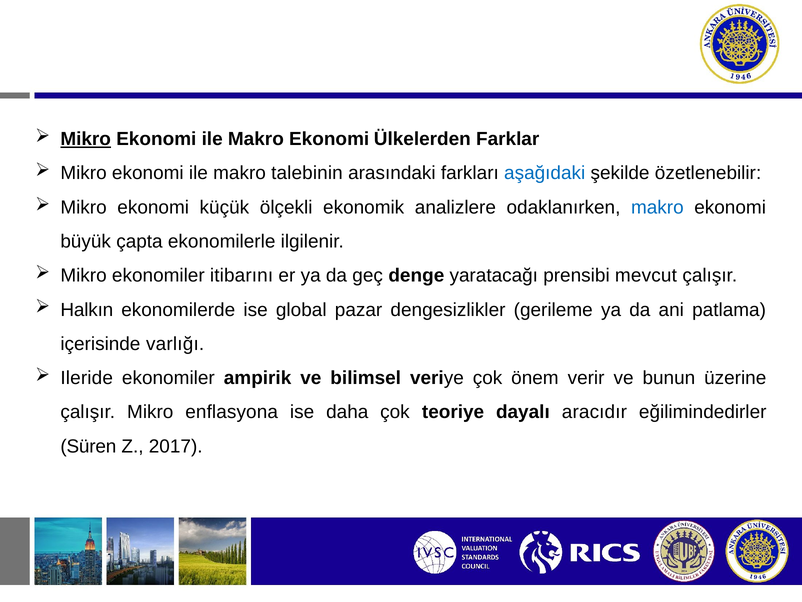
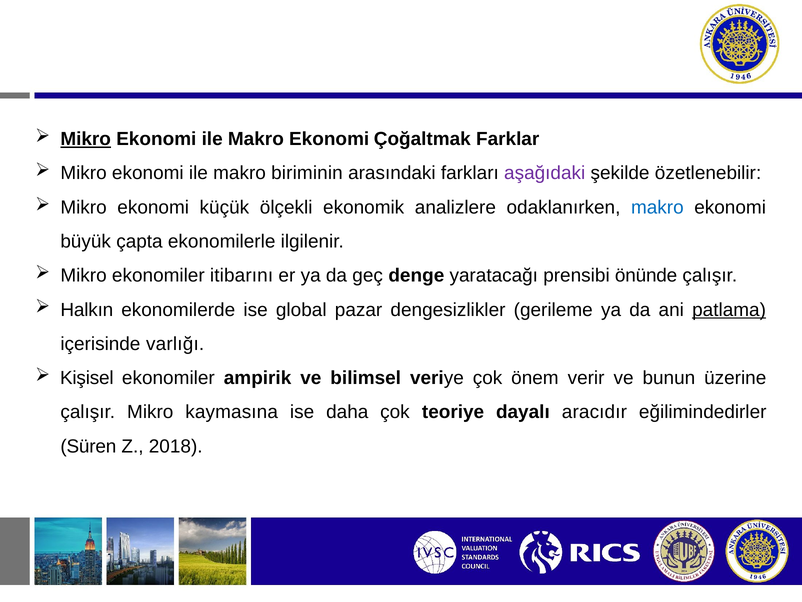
Ülkelerden: Ülkelerden -> Çoğaltmak (422, 139)
talebinin: talebinin -> biriminin (307, 173)
aşağıdaki colour: blue -> purple (545, 173)
mevcut: mevcut -> önünde (646, 275)
patlama underline: none -> present (729, 309)
Ileride: Ileride -> Kişisel (87, 378)
enflasyona: enflasyona -> kaymasına (232, 412)
2017: 2017 -> 2018 (176, 446)
